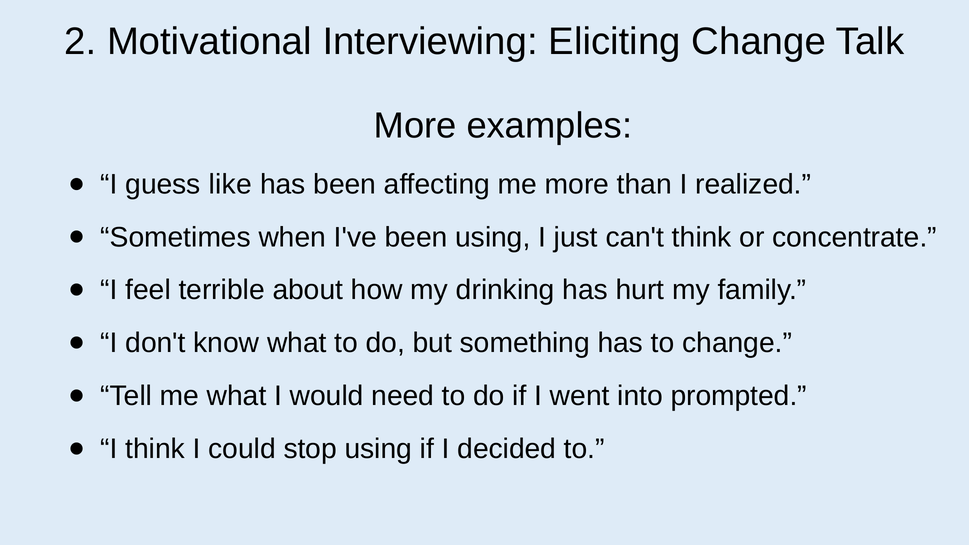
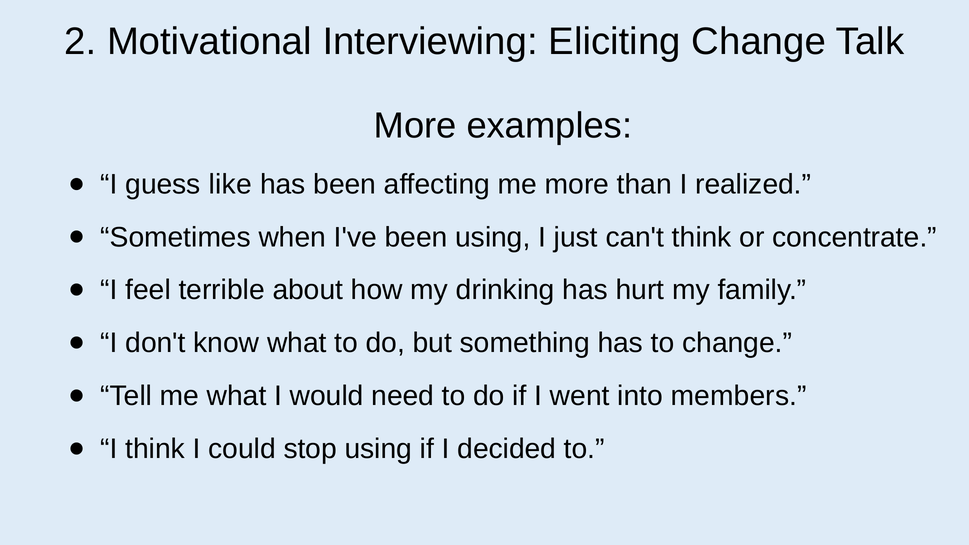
prompted: prompted -> members (739, 396)
